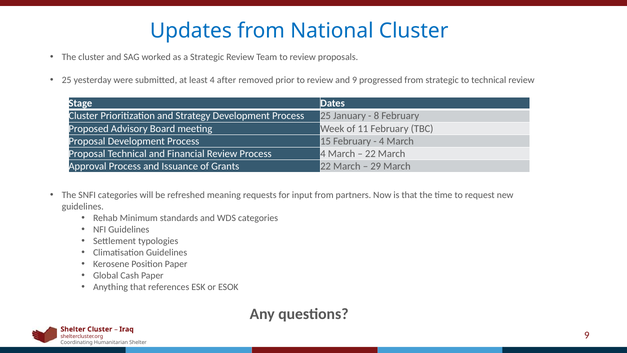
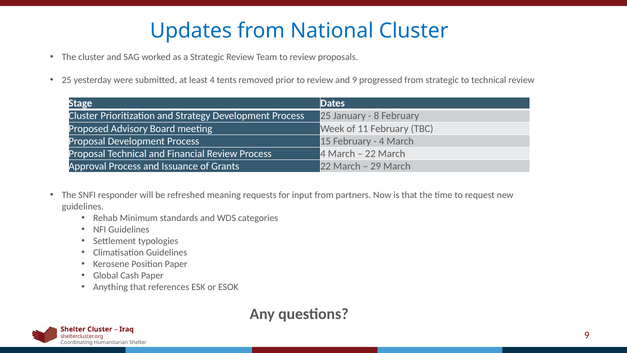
after: after -> tents (227, 80)
SNFI categories: categories -> responder (118, 195)
